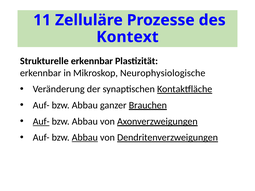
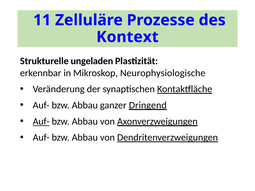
Strukturelle erkennbar: erkennbar -> ungeladen (92, 61)
Brauchen: Brauchen -> Dringend (148, 105)
Abbau underline: present -> none (85, 138)
